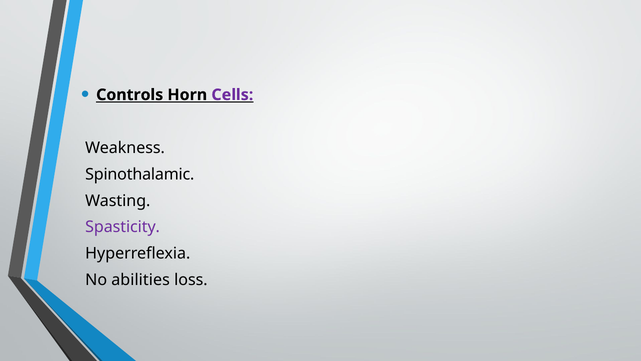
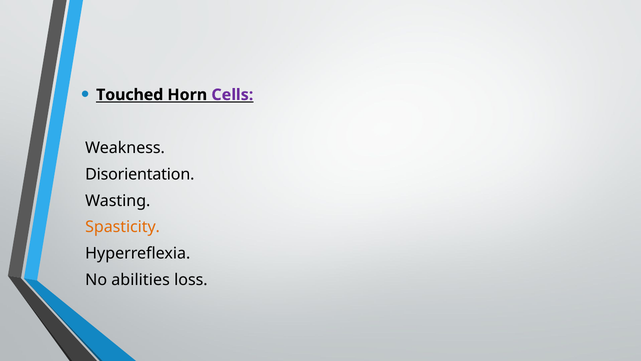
Controls: Controls -> Touched (130, 95)
Spinothalamic: Spinothalamic -> Disorientation (140, 174)
Spasticity colour: purple -> orange (123, 227)
